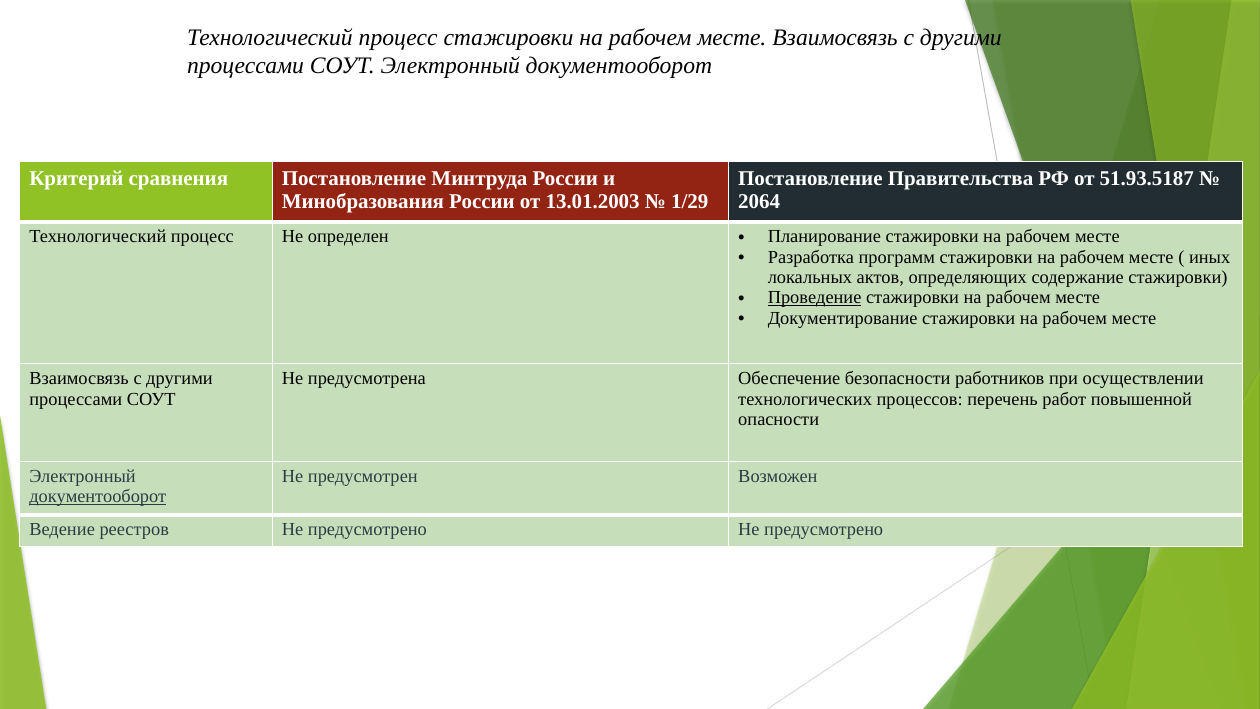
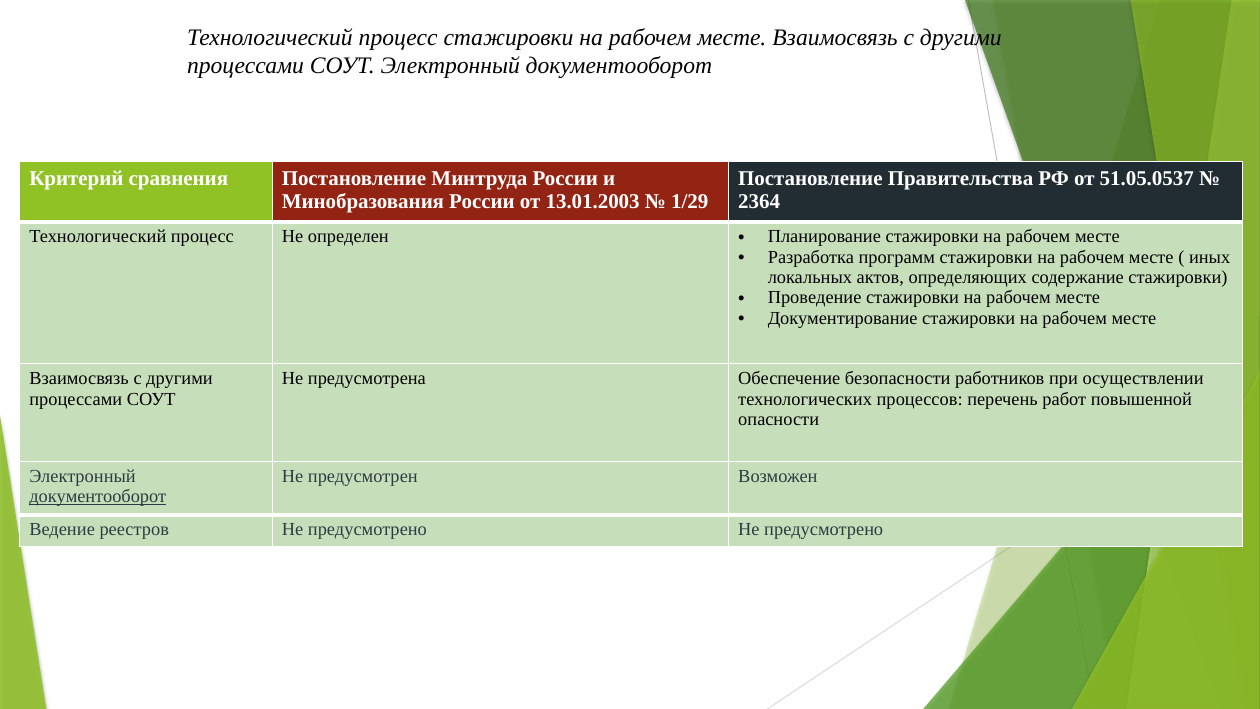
51.93.5187: 51.93.5187 -> 51.05.0537 (1147, 178)
2064: 2064 -> 2364 (759, 202)
Проведение underline: present -> none (815, 298)
